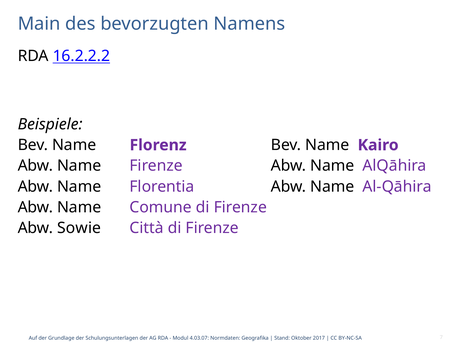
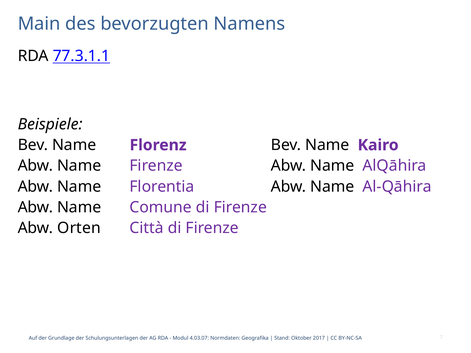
16.2.2.2: 16.2.2.2 -> 77.3.1.1 (81, 56)
Sowie: Sowie -> Orten (79, 228)
